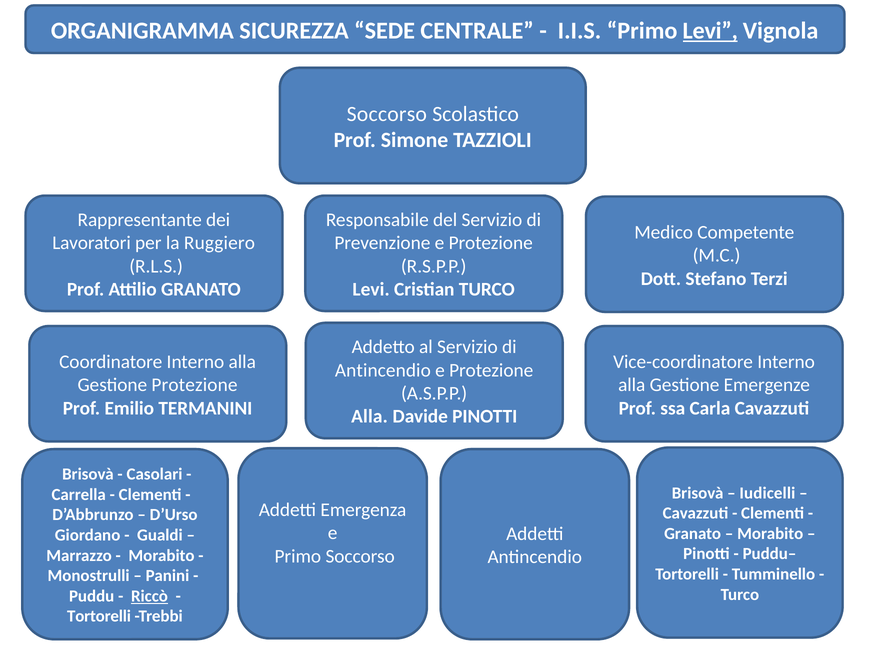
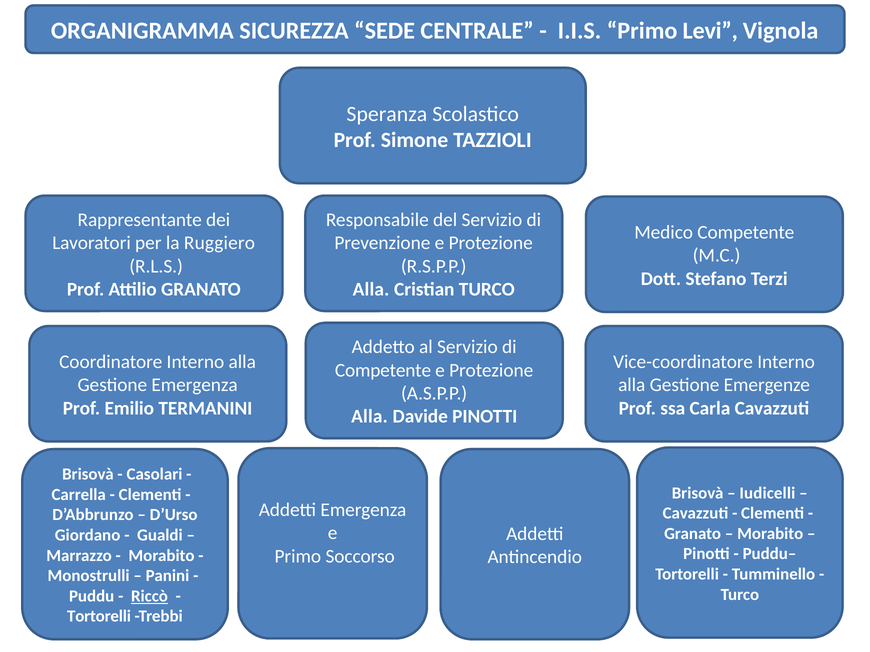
Levi underline: present -> none (710, 31)
Soccorso: Soccorso -> Speranza (387, 114)
Levi: Levi -> Alla (371, 290)
Antincendio: Antincendio -> Competente (383, 371)
Gestione Protezione: Protezione -> Emergenza (195, 385)
